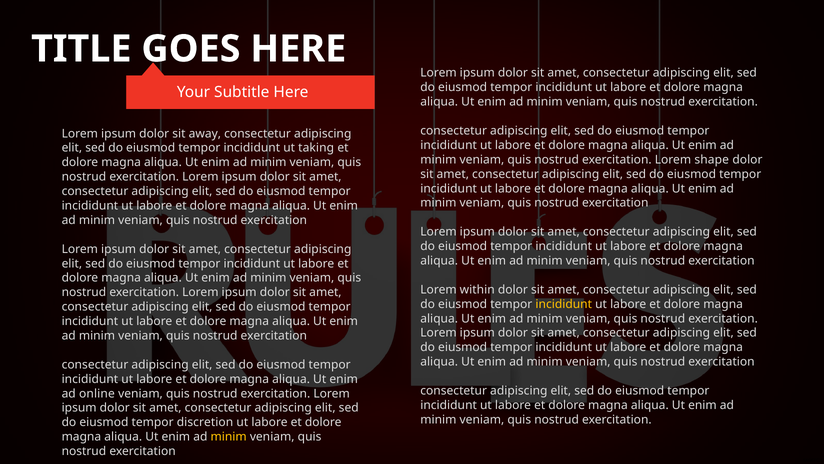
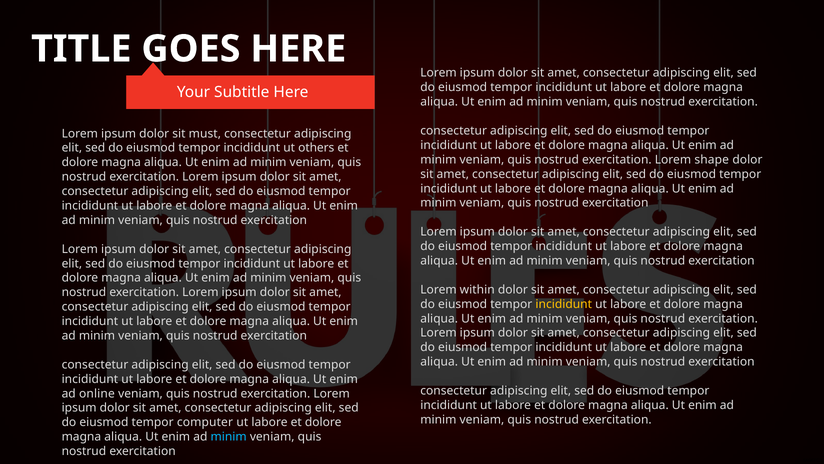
away: away -> must (205, 133)
taking: taking -> others (316, 148)
discretion: discretion -> computer (205, 422)
minim colour: yellow -> light blue (229, 436)
